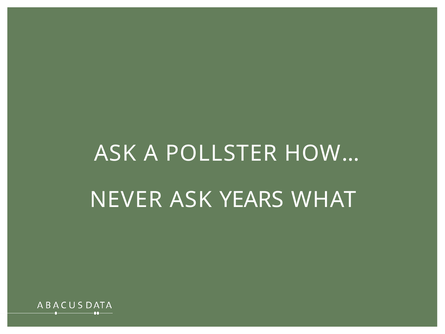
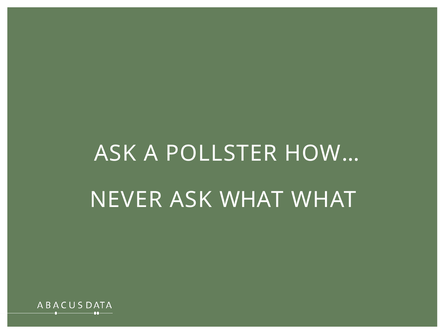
ASK YEARS: YEARS -> WHAT (251, 200)
